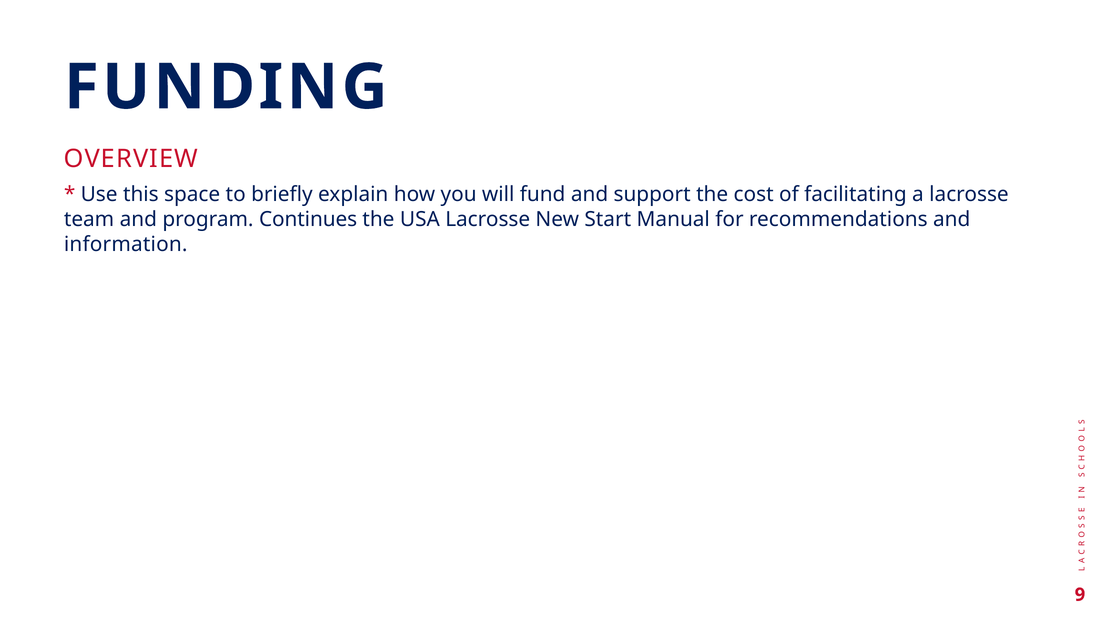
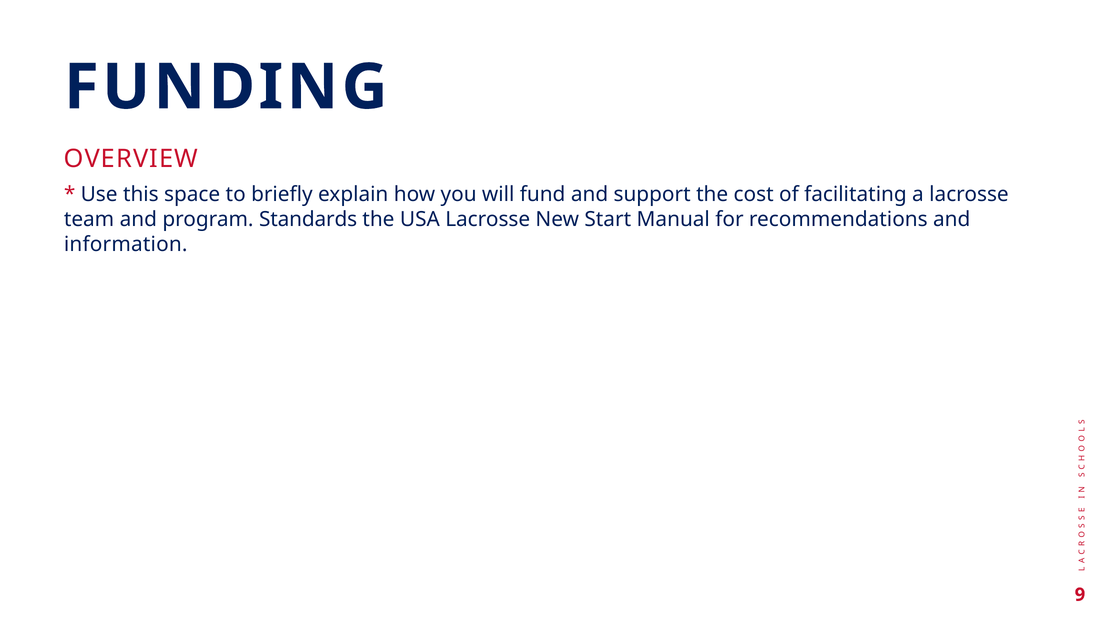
Continues: Continues -> Standards (308, 219)
